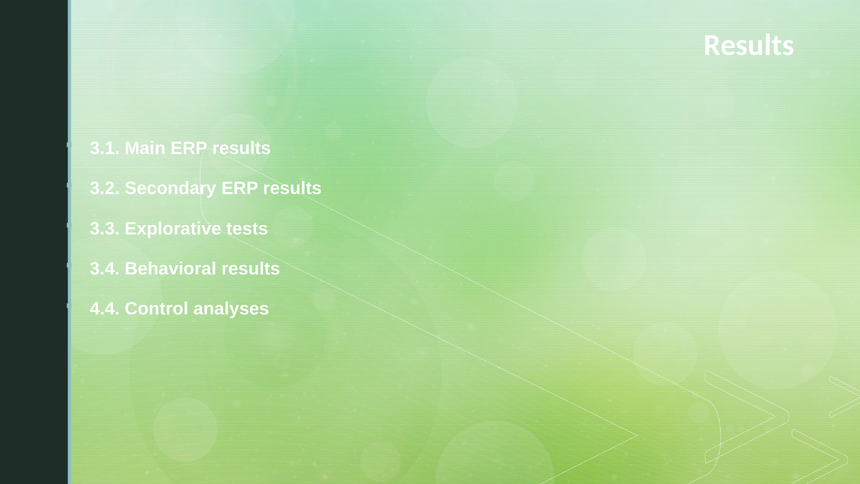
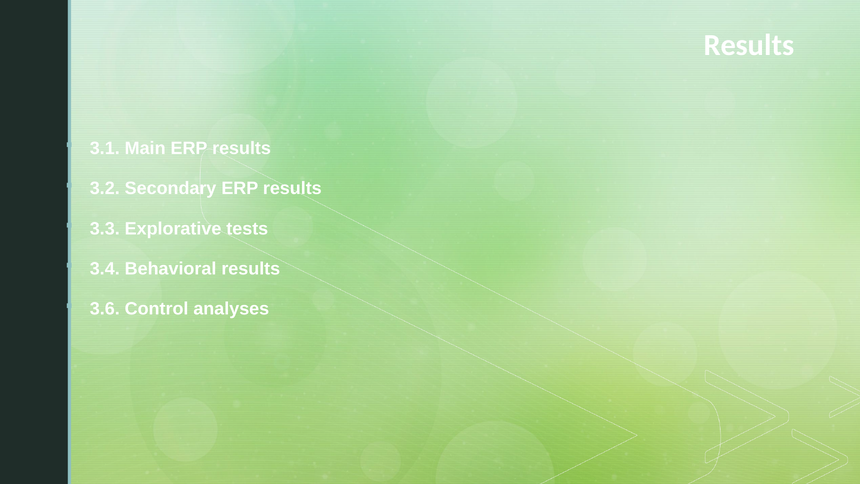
4.4: 4.4 -> 3.6 (105, 309)
